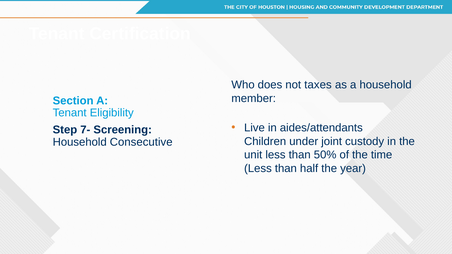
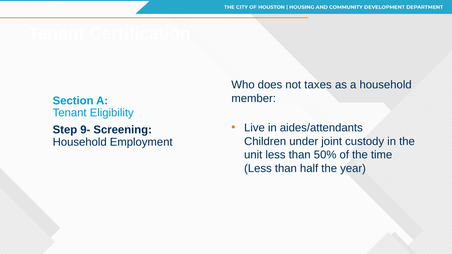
7-: 7- -> 9- (85, 130)
Consecutive: Consecutive -> Employment (141, 142)
